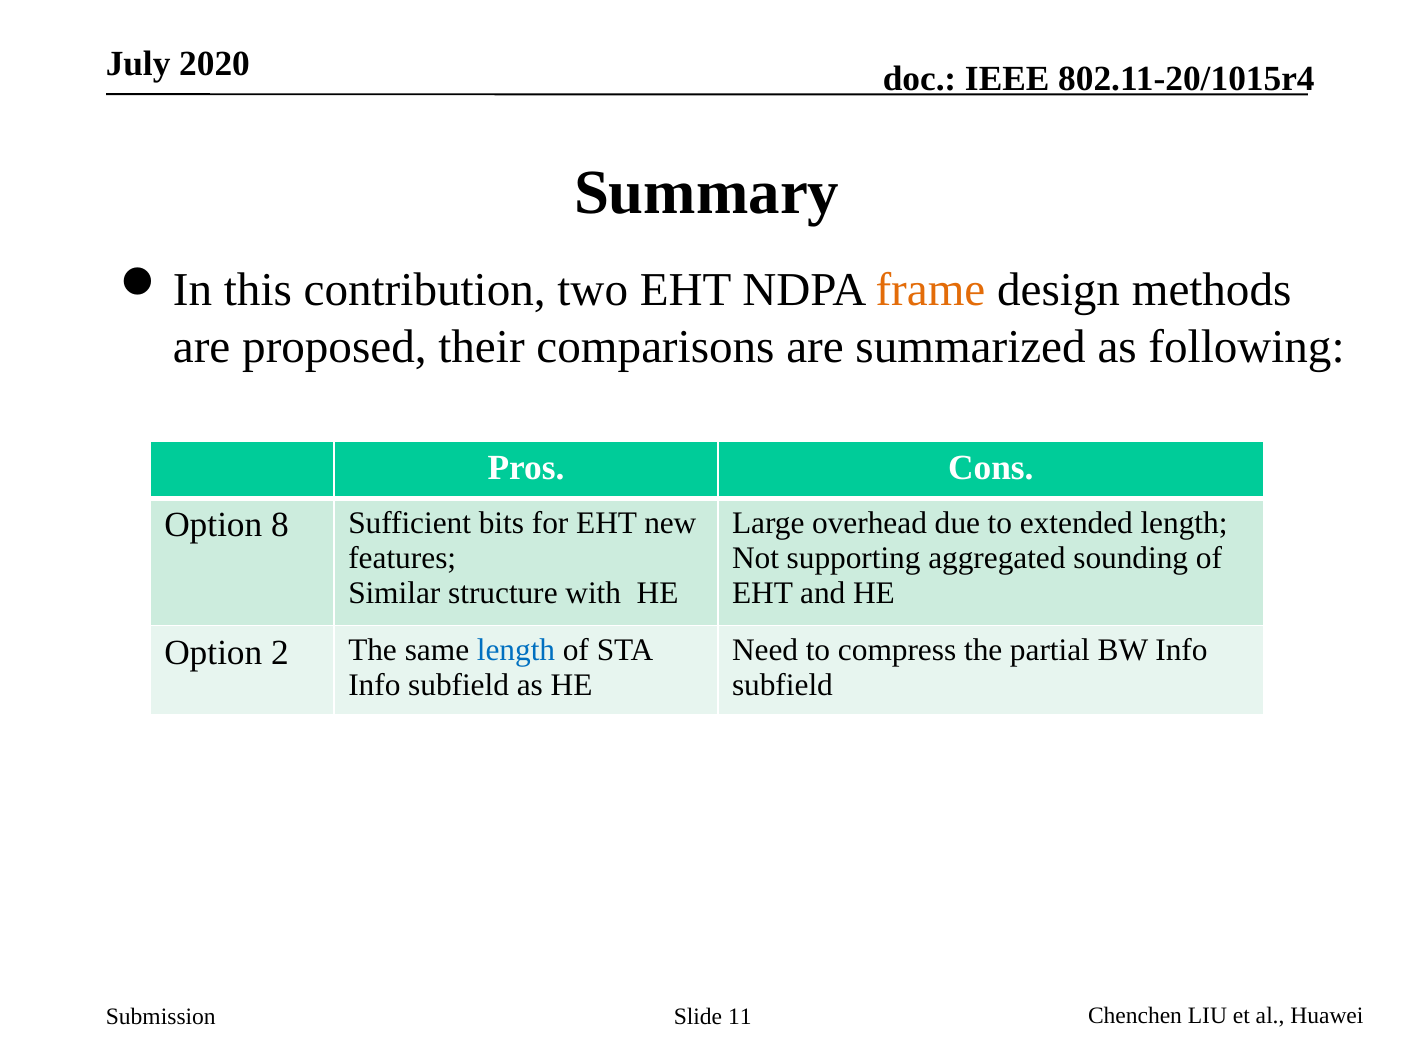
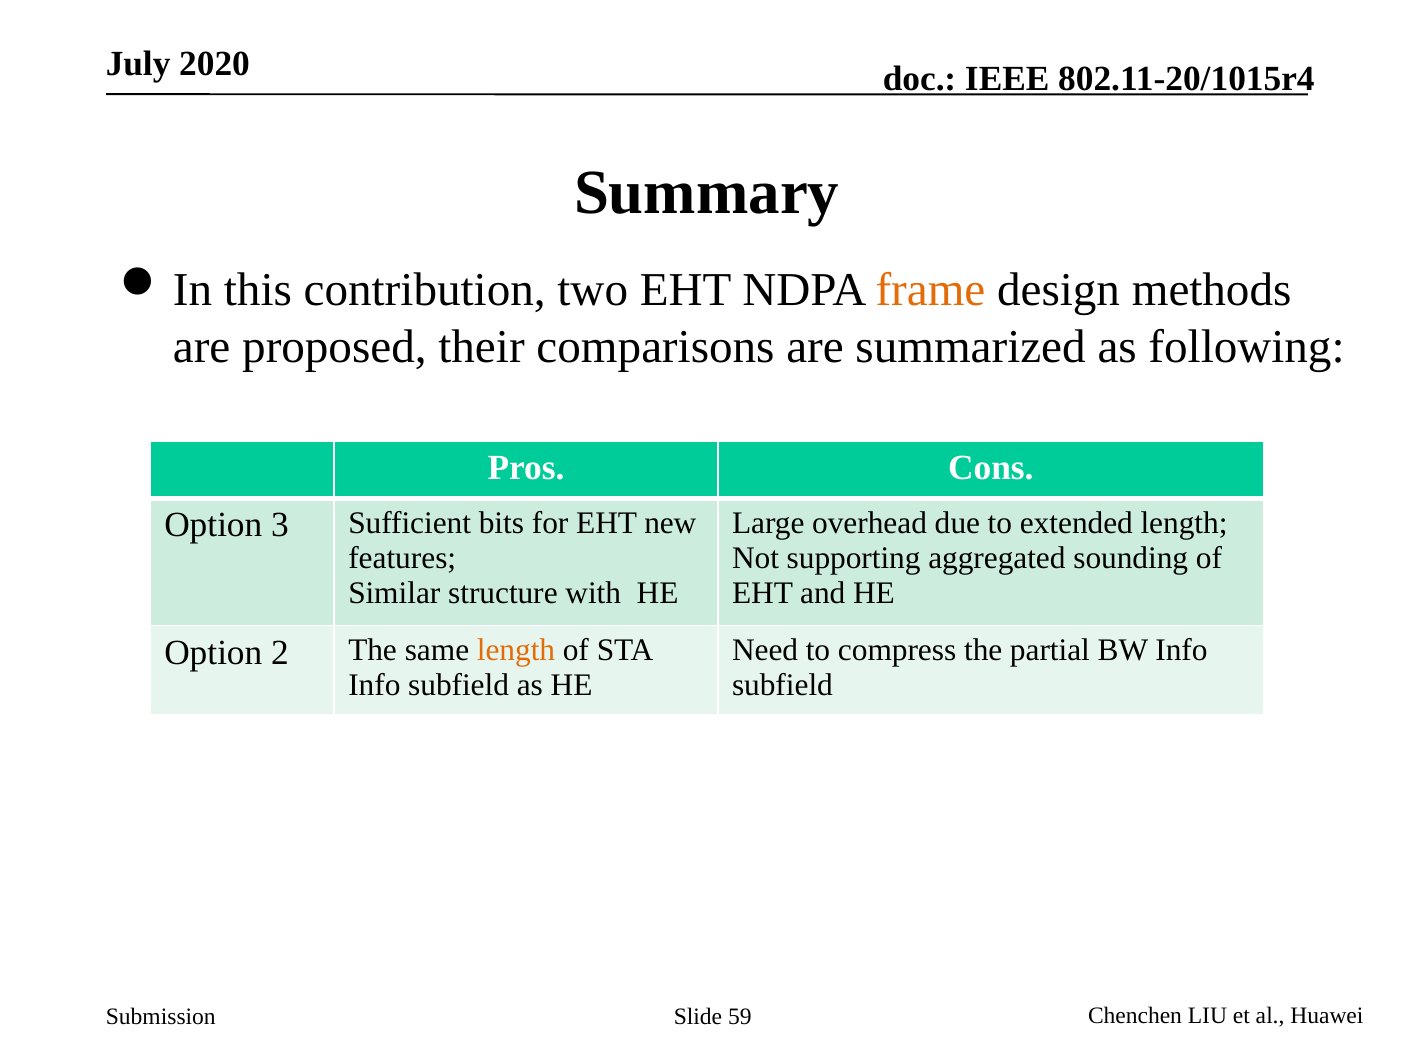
8: 8 -> 3 (280, 525)
length colour: blue -> orange (516, 651)
11: 11 -> 59 (740, 1017)
